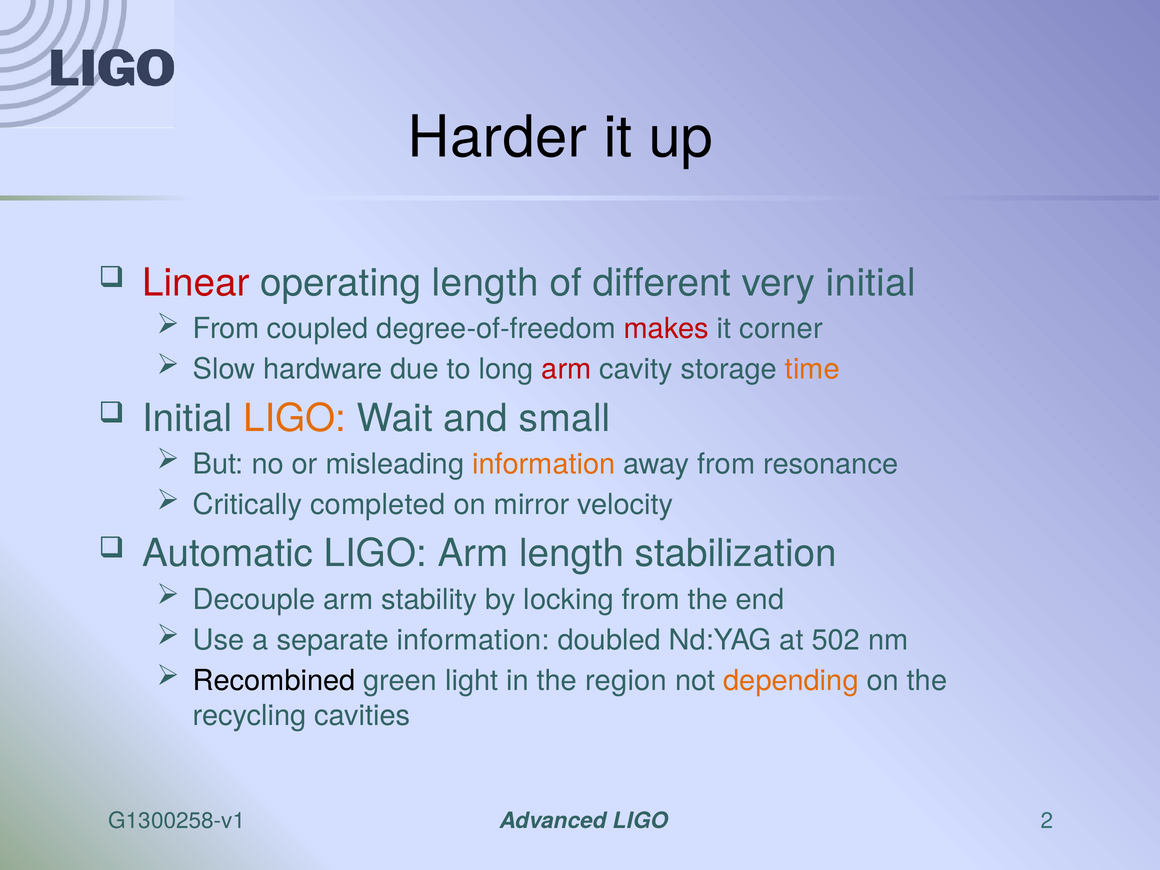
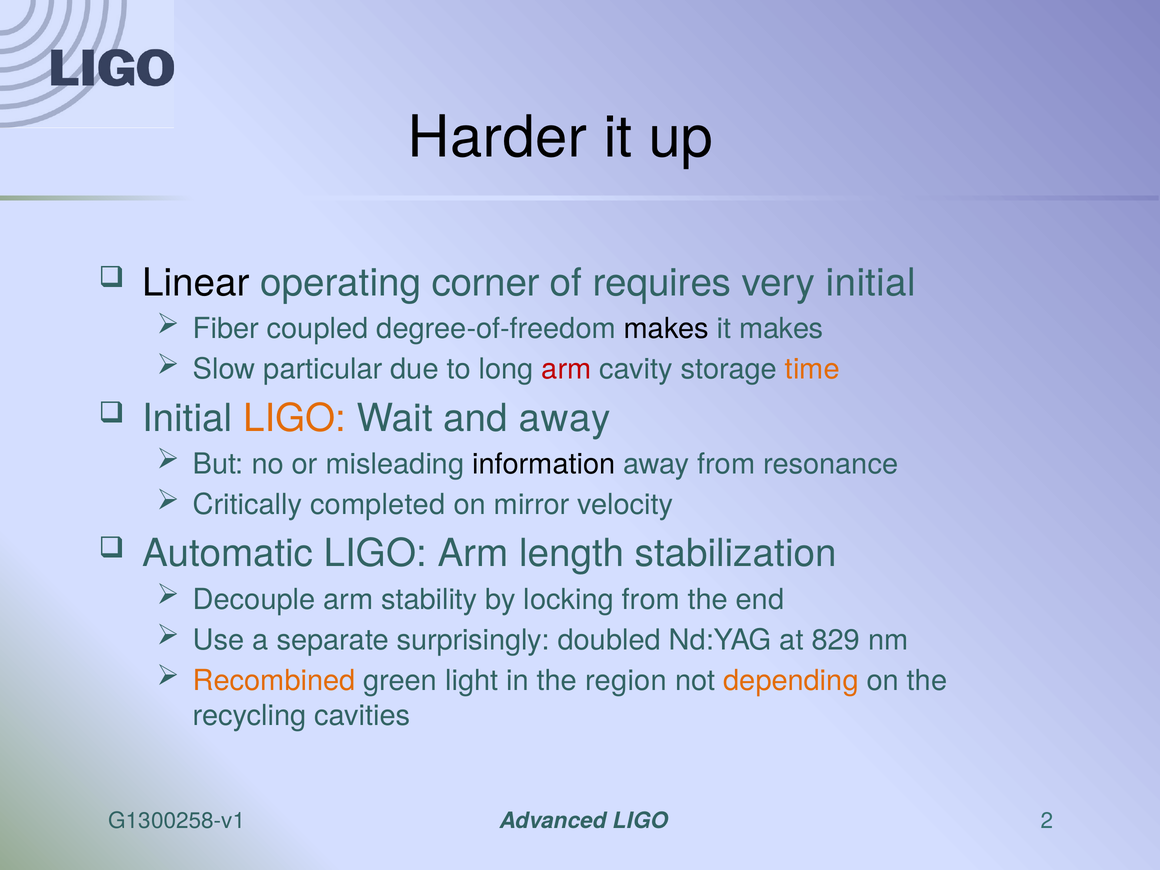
Linear colour: red -> black (196, 283)
operating length: length -> corner (486, 283)
different: different -> requires (662, 283)
From: From -> Fiber (226, 329)
makes colour: red -> black (666, 329)
it corner: corner -> makes (781, 329)
hardware: hardware -> particular (323, 369)
and small: small -> away (565, 418)
information colour: orange -> black (544, 464)
separate information: information -> surprisingly (473, 640)
502: 502 -> 829 (836, 640)
Recombined colour: black -> orange (274, 681)
